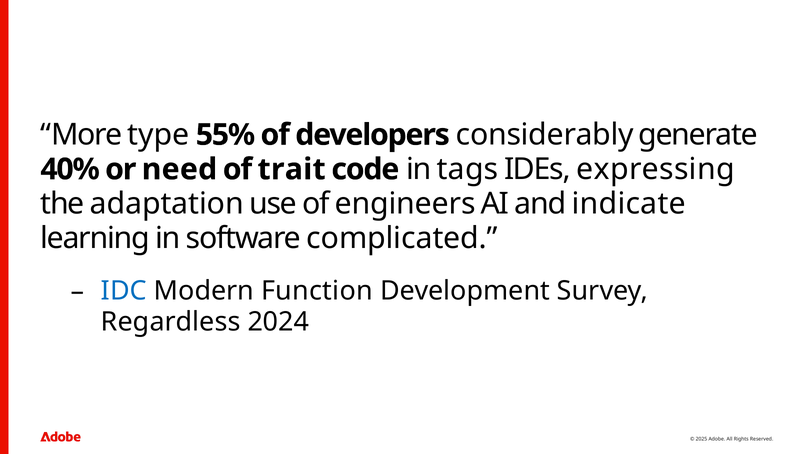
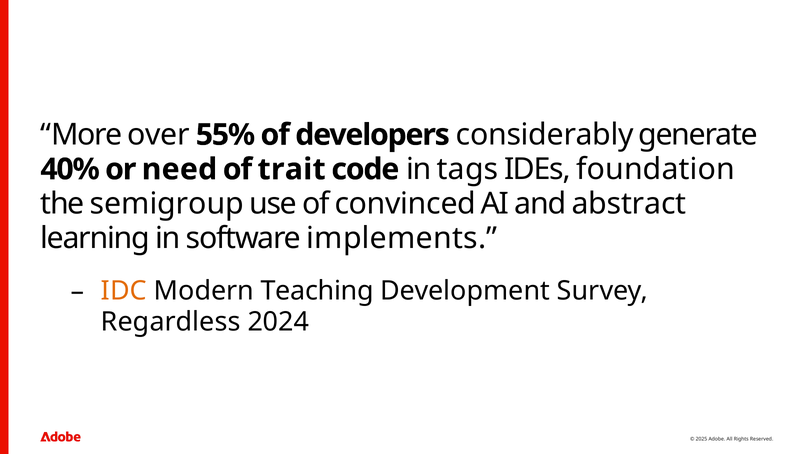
type: type -> over (158, 135)
expressing: expressing -> foundation (656, 170)
adaptation: adaptation -> semigroup (167, 204)
engineers: engineers -> convinced (405, 204)
indicate: indicate -> abstract (629, 204)
complicated: complicated -> implements (402, 239)
IDC colour: blue -> orange (124, 291)
Function: Function -> Teaching (317, 291)
